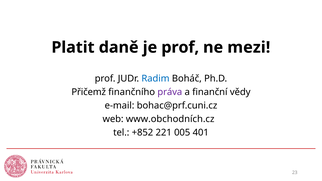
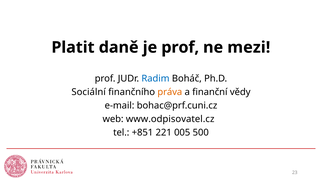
Přičemž: Přičemž -> Sociální (89, 92)
práva colour: purple -> orange (170, 92)
www.obchodních.cz: www.obchodních.cz -> www.odpisovatel.cz (170, 119)
+852: +852 -> +851 (142, 133)
401: 401 -> 500 (201, 133)
